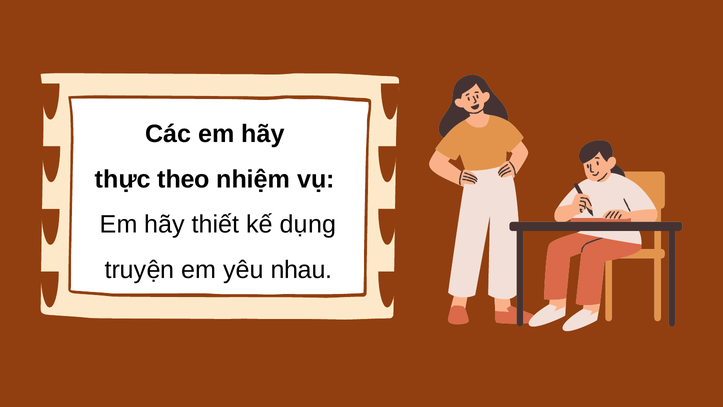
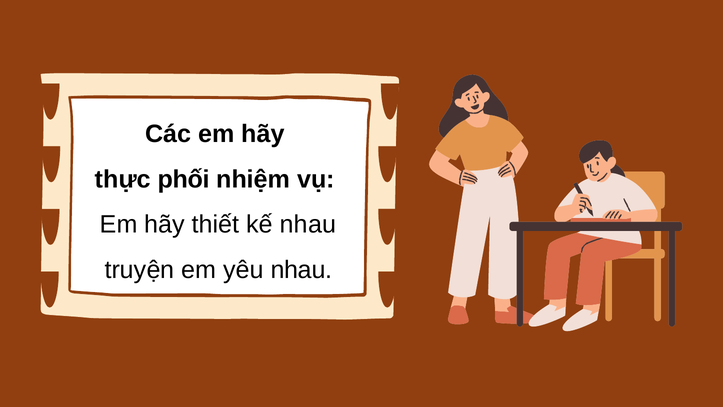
theo: theo -> phối (184, 179)
kế dụng: dụng -> nhau (308, 224)
